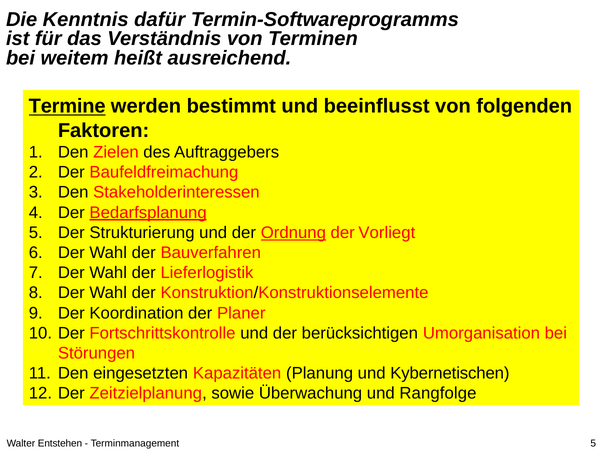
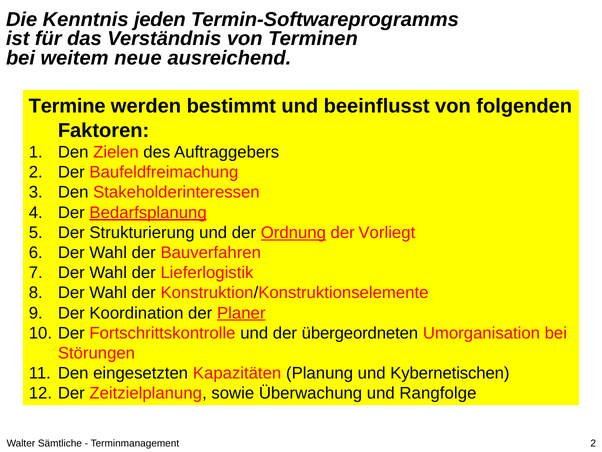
dafür: dafür -> jeden (160, 19)
heißt: heißt -> neue (138, 58)
Termine underline: present -> none (67, 106)
Planer underline: none -> present (241, 313)
berücksichtigen: berücksichtigen -> übergeordneten (360, 333)
Entstehen: Entstehen -> Sämtliche (60, 443)
Terminmanagement 5: 5 -> 2 (593, 443)
